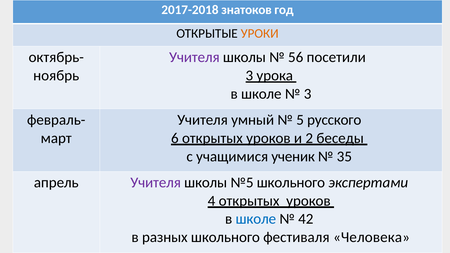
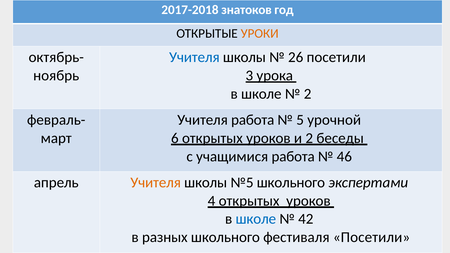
Учителя colour: purple -> blue (194, 57)
56: 56 -> 26 (296, 57)
3: 3 -> 2 (308, 94)
Учителя умный: умный -> работа (253, 120)
русского: русского -> урочной (334, 120)
учащимися ученик: ученик -> работа (293, 156)
35: 35 -> 46 (344, 156)
Учителя colour: purple -> orange (156, 182)
фестиваля Человека: Человека -> Посетили (372, 237)
